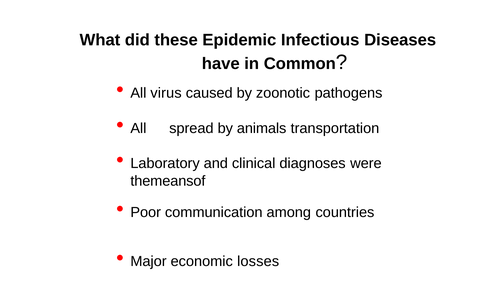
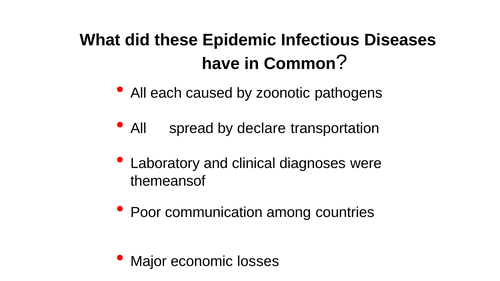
virus: virus -> each (166, 93)
animals: animals -> declare (261, 129)
